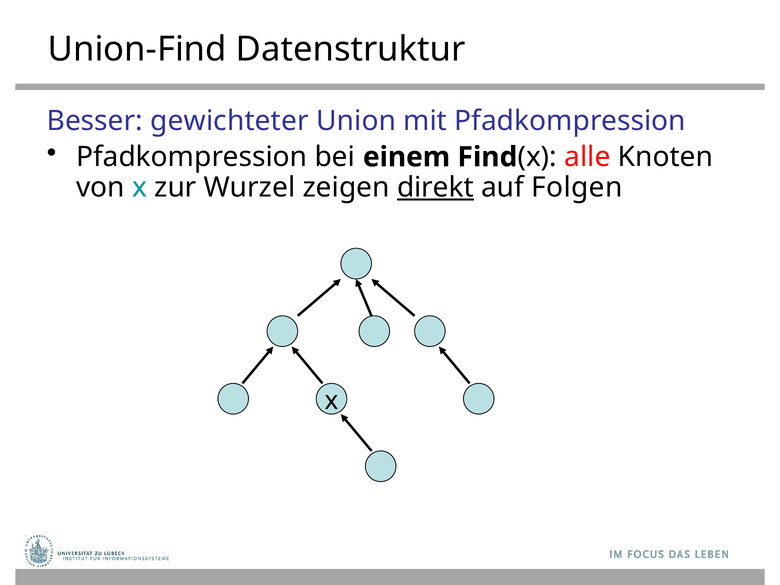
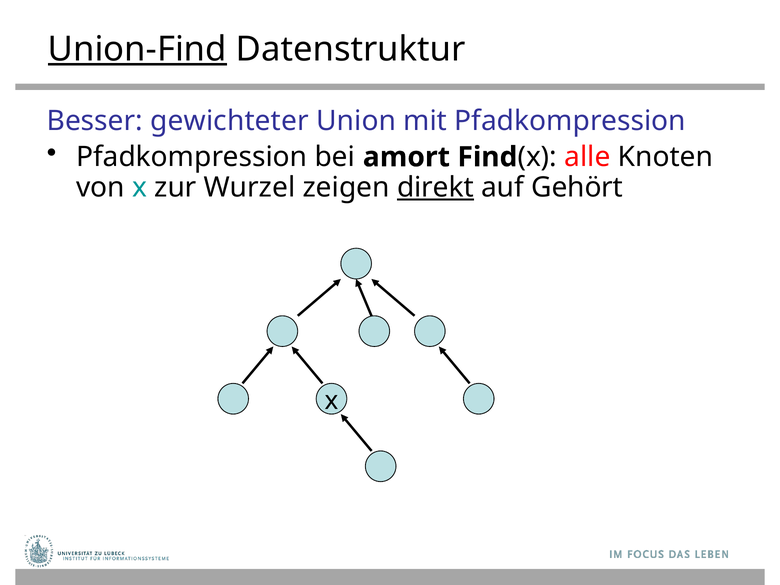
Union-Find underline: none -> present (137, 49)
einem: einem -> amort (406, 157)
Folgen: Folgen -> Gehört (577, 187)
